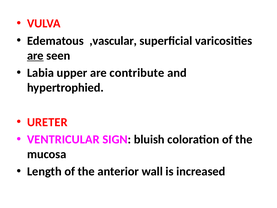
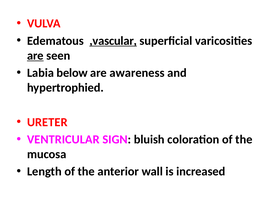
,vascular underline: none -> present (113, 41)
upper: upper -> below (72, 73)
contribute: contribute -> awareness (137, 73)
